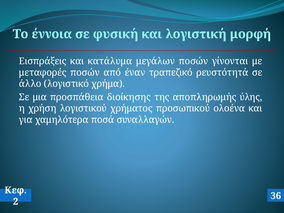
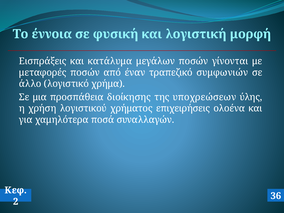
ρευστότητά: ρευστότητά -> συμφωνιών (222, 72)
αποπληρωμής: αποπληρωμής -> υποχρεώσεων (204, 97)
προσωπικού: προσωπικού -> επιχειρήσεις (183, 108)
